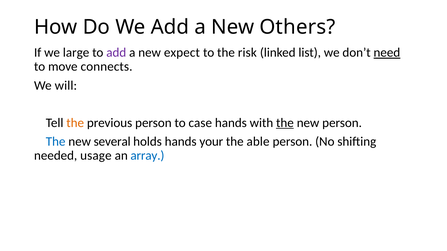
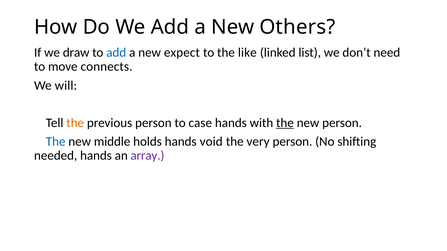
large: large -> draw (76, 53)
add colour: purple -> blue (116, 53)
risk: risk -> like (247, 53)
need underline: present -> none (387, 53)
several: several -> middle (112, 142)
your: your -> void (211, 142)
able: able -> very (258, 142)
needed usage: usage -> hands (96, 156)
array colour: blue -> purple (147, 156)
